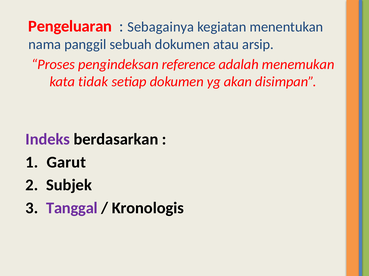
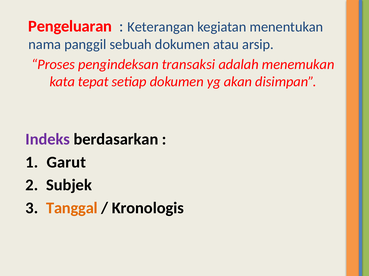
Sebagainya: Sebagainya -> Keterangan (161, 27)
reference: reference -> transaksi (189, 65)
tidak: tidak -> tepat (93, 82)
Tanggal colour: purple -> orange (72, 208)
